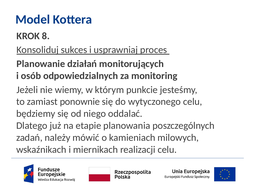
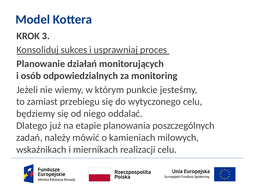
8: 8 -> 3 (46, 36)
ponownie: ponownie -> przebiegu (80, 102)
